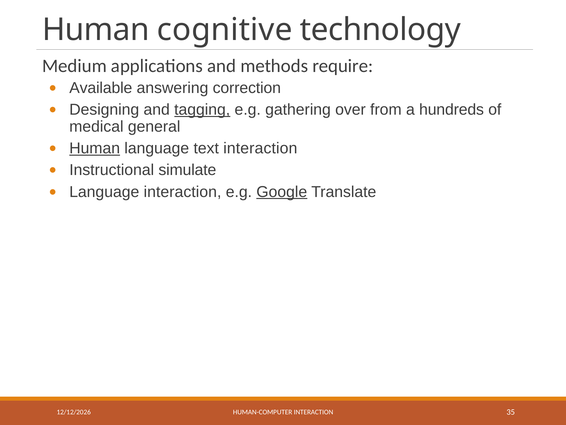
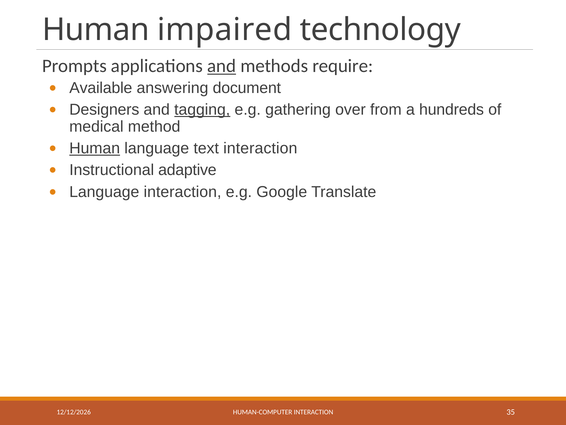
cognitive: cognitive -> impaired (225, 30)
Medium: Medium -> Prompts (74, 66)
and underline: none -> present (222, 66)
correction: correction -> document (247, 88)
Designing: Designing -> Designers (104, 110)
general: general -> method (154, 127)
simulate: simulate -> adaptive (187, 170)
Google underline: present -> none (282, 192)
